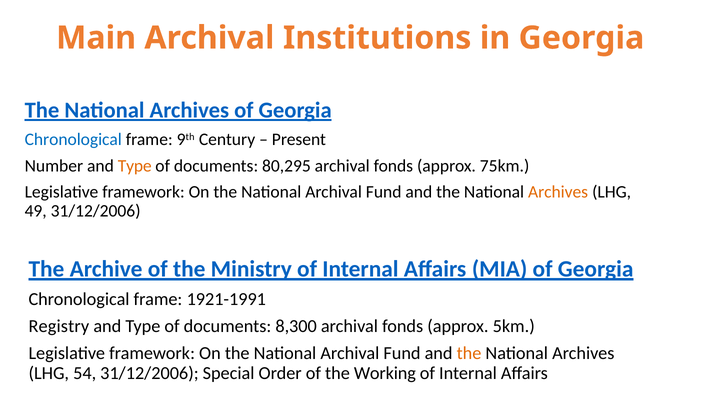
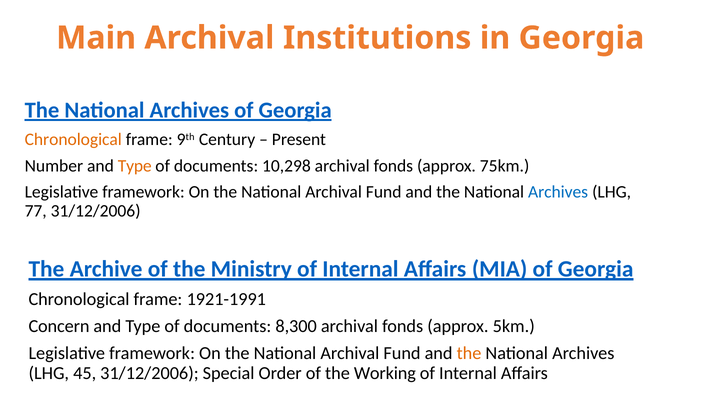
Chronological colour: blue -> orange (73, 139)
80,295: 80,295 -> 10,298 (286, 166)
Archives colour: orange -> blue (558, 192)
49: 49 -> 77 (36, 211)
Registry: Registry -> Concern (59, 326)
54: 54 -> 45 (85, 372)
